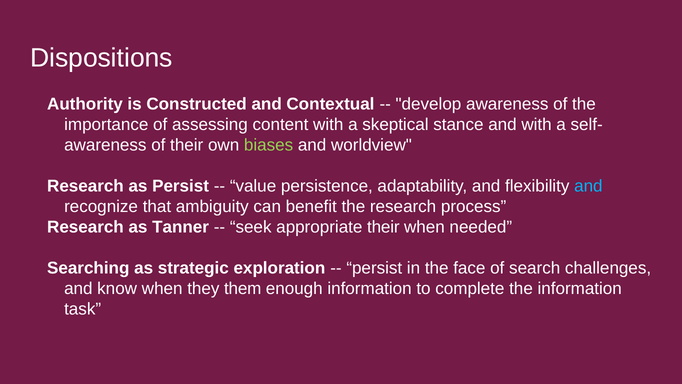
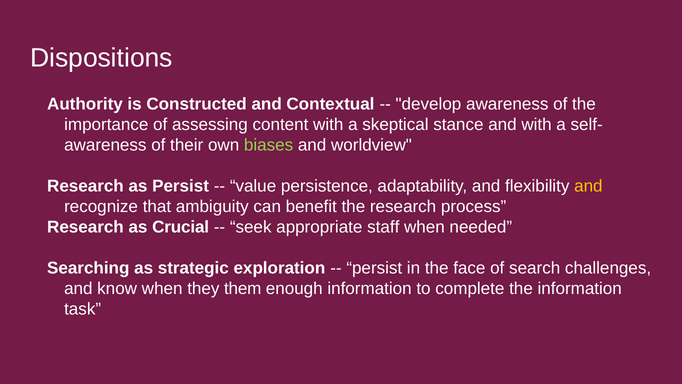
and colour: light blue -> yellow (588, 186)
Tanner: Tanner -> Crucial (181, 227)
appropriate their: their -> staff (383, 227)
